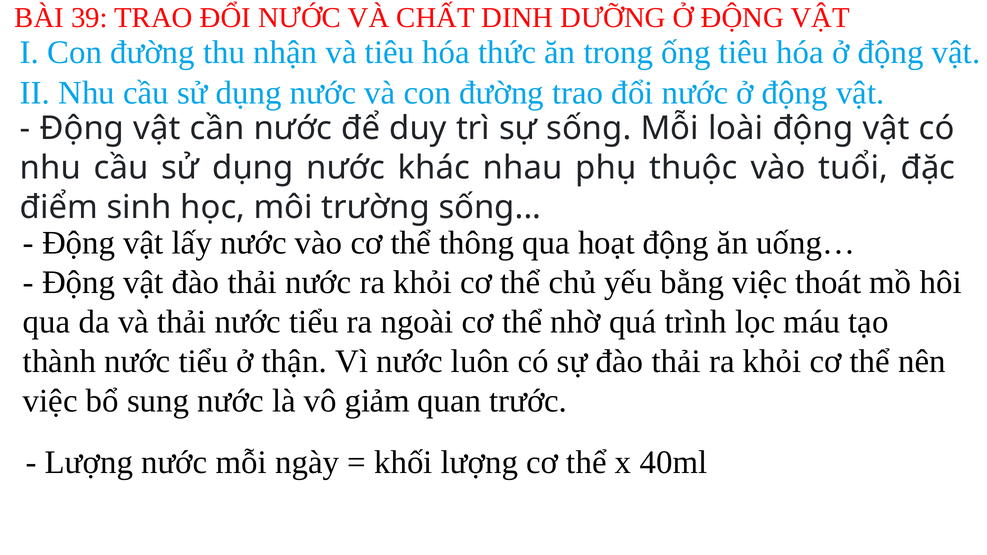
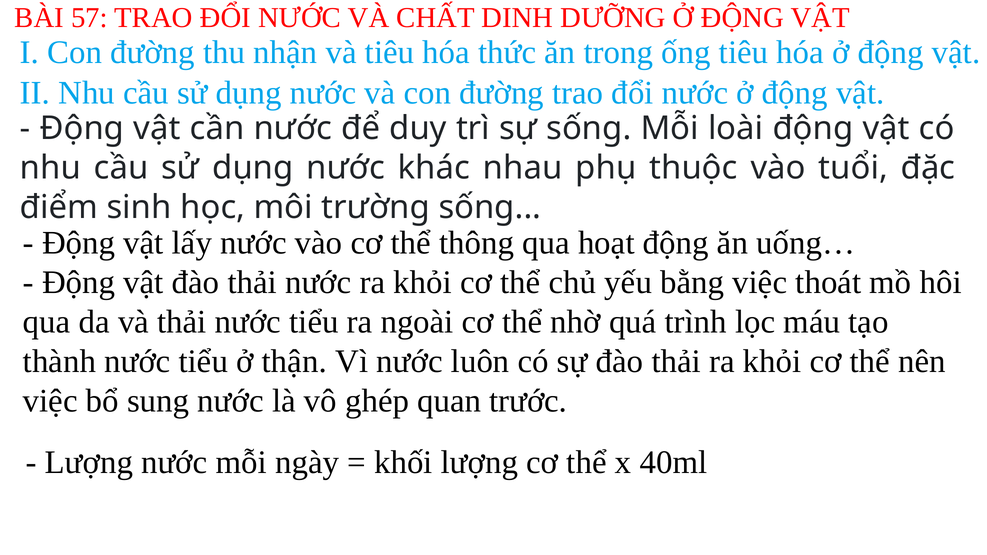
39: 39 -> 57 (89, 18)
giảm: giảm -> ghép (377, 401)
